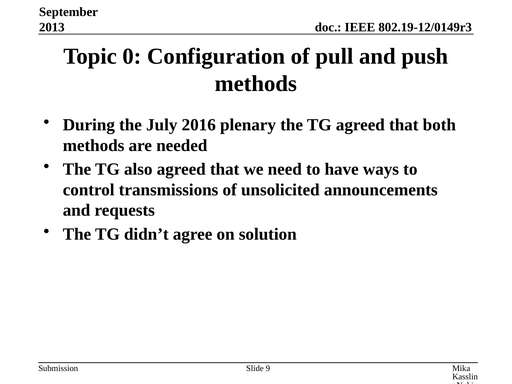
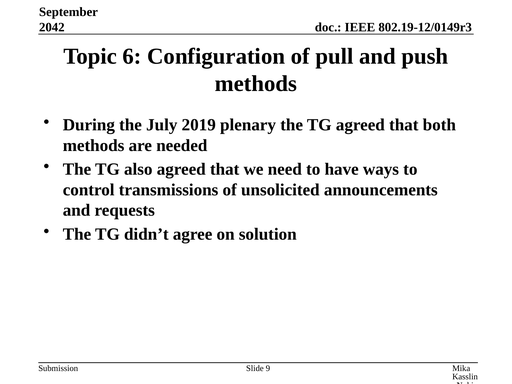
2013: 2013 -> 2042 (52, 27)
0: 0 -> 6 (132, 56)
2016: 2016 -> 2019 (199, 125)
